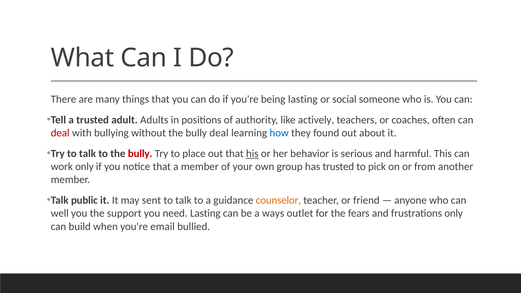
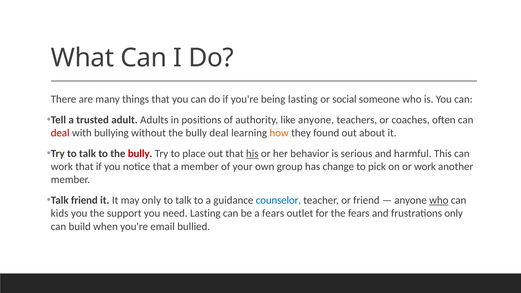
like actively: actively -> anyone (316, 120)
how colour: blue -> orange (279, 133)
work only: only -> that (84, 167)
has trusted: trusted -> change (338, 167)
or from: from -> work (425, 167)
Talk public: public -> friend (84, 200)
may sent: sent -> only (151, 200)
counselor colour: orange -> blue (278, 200)
who underline: none -> present (439, 200)
well: well -> kids (60, 213)
a ways: ways -> fears (273, 213)
